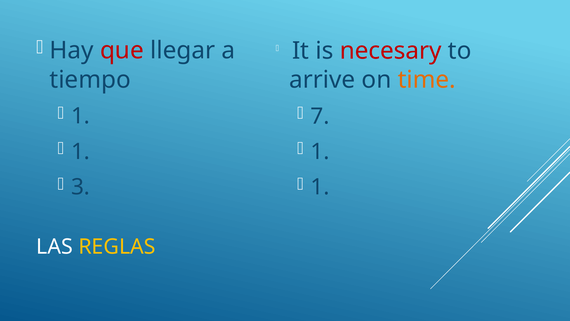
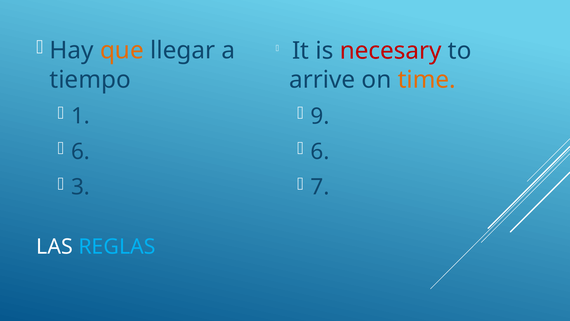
que colour: red -> orange (122, 50)
7: 7 -> 9 (320, 116)
1: 1 -> 6 (80, 151)
1: 1 -> 6 (320, 151)
1: 1 -> 7 (320, 187)
REGLAS colour: yellow -> light blue (117, 246)
